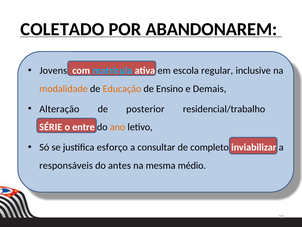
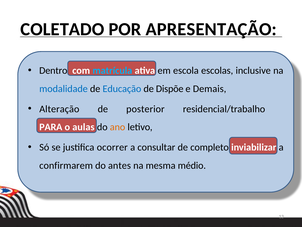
ABANDONAREM: ABANDONAREM -> APRESENTAÇÃO (211, 29)
Jovens: Jovens -> Dentro (53, 70)
regular: regular -> escolas (217, 70)
modalidade colour: orange -> blue (64, 89)
Educação colour: orange -> blue (122, 89)
Ensino: Ensino -> Dispõe (170, 89)
SÉRIE: SÉRIE -> PARA (51, 127)
entre: entre -> aulas (83, 127)
esforço: esforço -> ocorrer (112, 147)
responsáveis: responsáveis -> confirmarem (66, 165)
